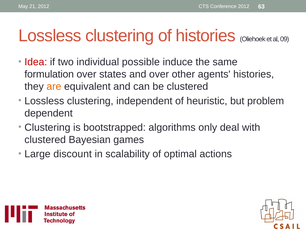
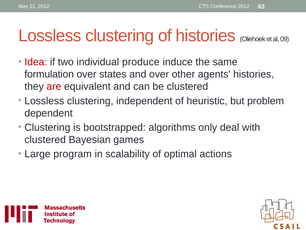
possible: possible -> produce (141, 62)
are colour: orange -> red (54, 86)
discount: discount -> program (73, 154)
